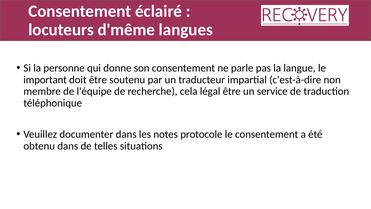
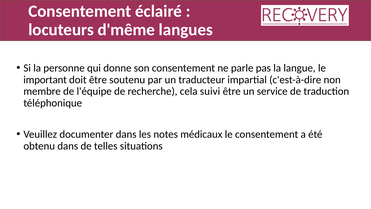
légal: légal -> suivi (210, 91)
protocole: protocole -> médicaux (201, 134)
